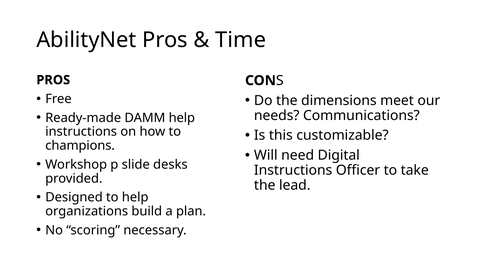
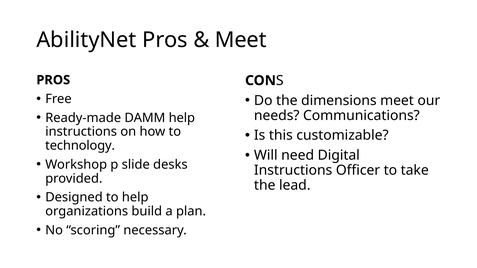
Time: Time -> Meet (241, 40)
champions: champions -> technology (80, 146)
